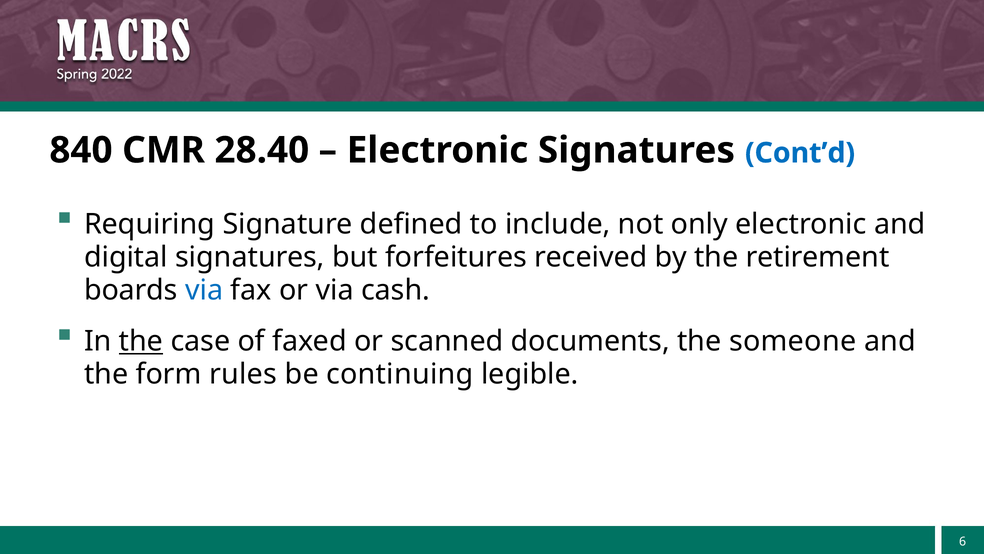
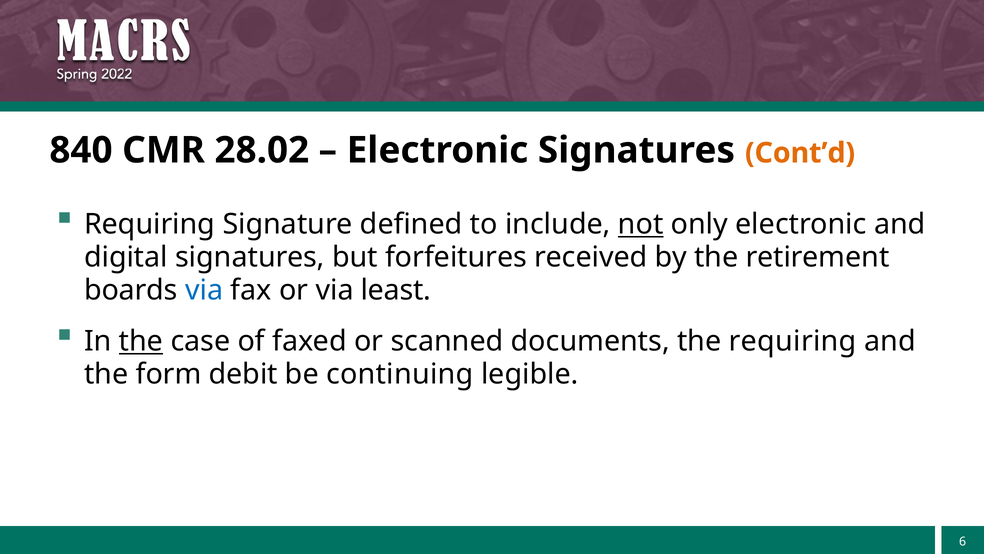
28.40: 28.40 -> 28.02 (262, 150)
Cont’d colour: blue -> orange (800, 153)
not underline: none -> present (641, 224)
cash: cash -> least (396, 290)
the someone: someone -> requiring (793, 341)
rules: rules -> debit (243, 374)
